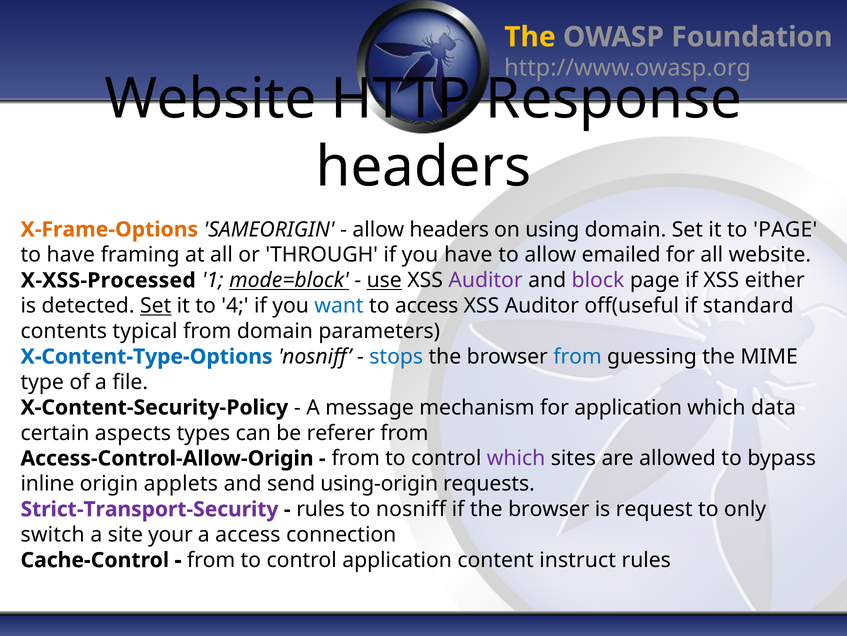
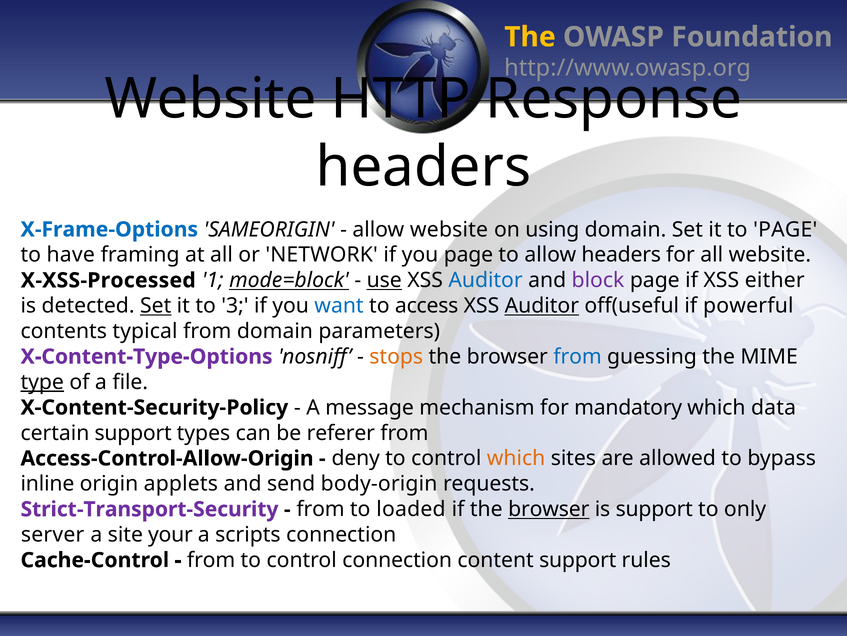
X-Frame-Options colour: orange -> blue (109, 229)
allow headers: headers -> website (449, 229)
THROUGH: THROUGH -> NETWORK (322, 255)
you have: have -> page (468, 255)
allow emailed: emailed -> headers (621, 255)
Auditor colour: purple -> blue (486, 280)
4: 4 -> 3 (235, 305)
Auditor underline: none -> present (542, 305)
standard: standard -> powerful (748, 305)
X-Content-Type-Options colour: blue -> purple (147, 356)
stops colour: blue -> orange (396, 356)
type underline: none -> present (42, 382)
for application: application -> mandatory (628, 407)
certain aspects: aspects -> support (133, 433)
from: from -> deny (356, 458)
which colour: purple -> orange (516, 458)
using-origin: using-origin -> body-origin (379, 483)
rules: rules -> from (321, 509)
to nosniff: nosniff -> loaded (411, 509)
browser underline: none -> present (549, 509)
is request: request -> support (654, 509)
switch: switch -> server (53, 534)
a access: access -> scripts (248, 534)
control application: application -> connection (397, 560)
content instruct: instruct -> support (578, 560)
